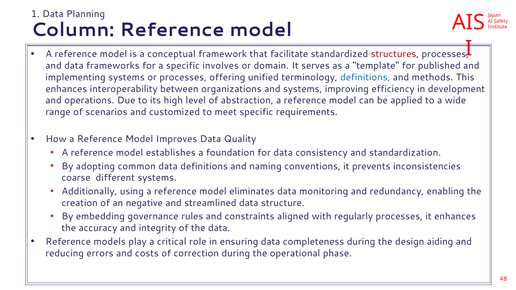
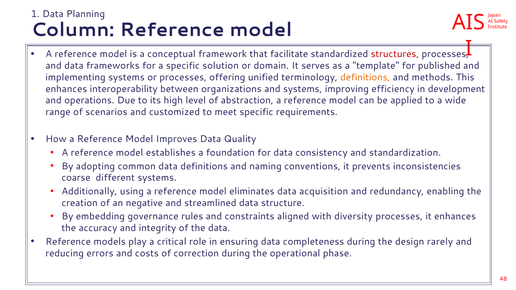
involves: involves -> solution (221, 66)
definitions colour: blue -> orange (365, 77)
monitoring: monitoring -> acquisition (324, 191)
regularly: regularly -> diversity (353, 217)
aiding: aiding -> rarely (440, 242)
